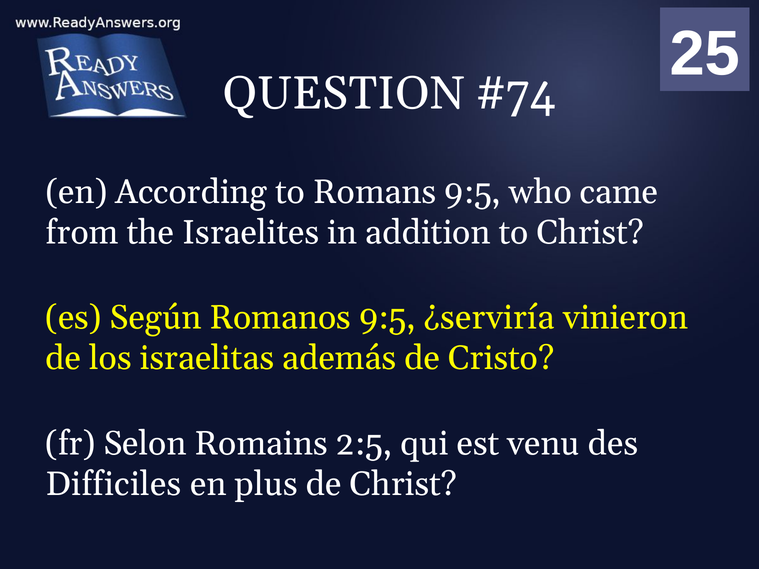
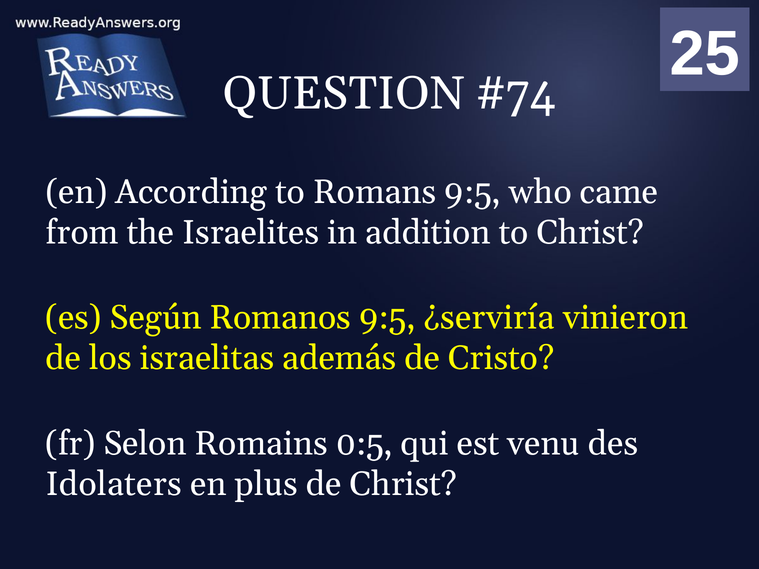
2:5: 2:5 -> 0:5 (364, 444)
Difficiles: Difficiles -> Idolaters (114, 484)
